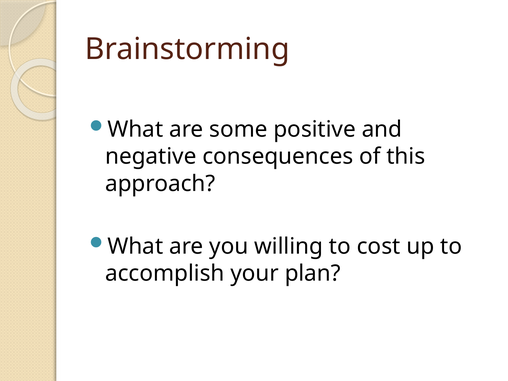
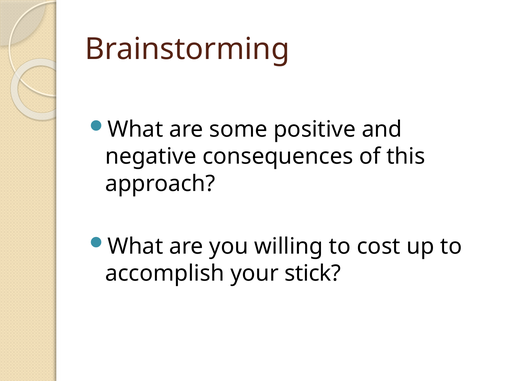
plan: plan -> stick (313, 273)
